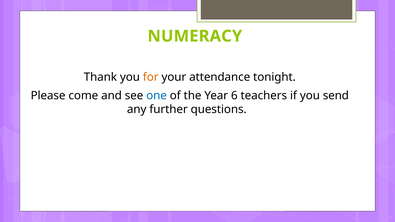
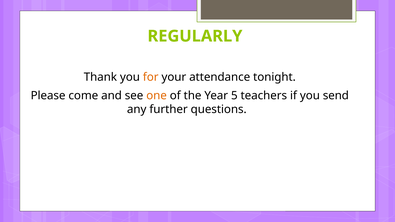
NUMERACY: NUMERACY -> REGULARLY (195, 36)
one colour: blue -> orange (157, 96)
6: 6 -> 5 (234, 96)
